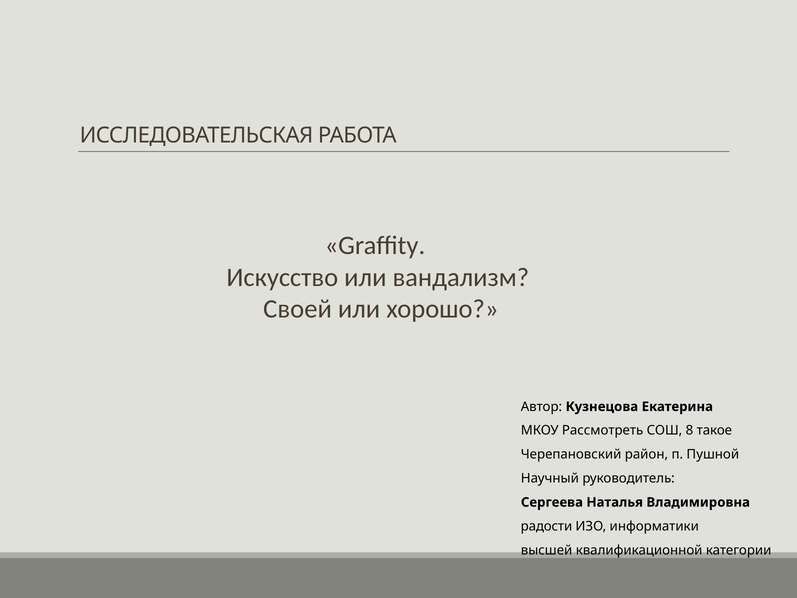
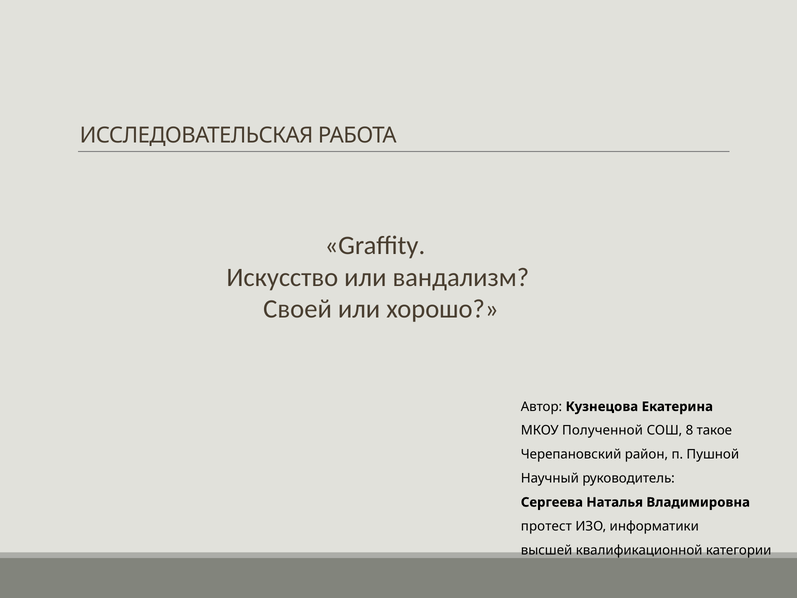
Рассмотреть: Рассмотреть -> Полученной (603, 430)
радости: радости -> протест (546, 526)
